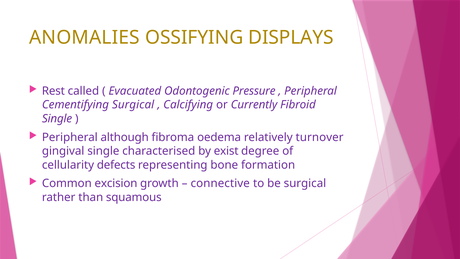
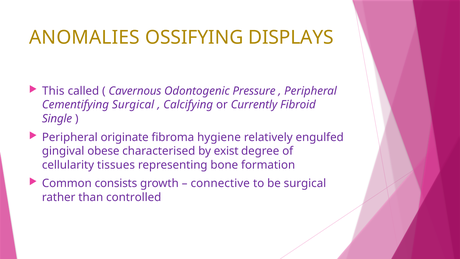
Rest: Rest -> This (53, 91)
Evacuated: Evacuated -> Cavernous (135, 91)
although: although -> originate (125, 137)
oedema: oedema -> hygiene (219, 137)
turnover: turnover -> engulfed (320, 137)
gingival single: single -> obese (103, 151)
defects: defects -> tissues (116, 165)
excision: excision -> consists (116, 183)
squamous: squamous -> controlled (134, 197)
